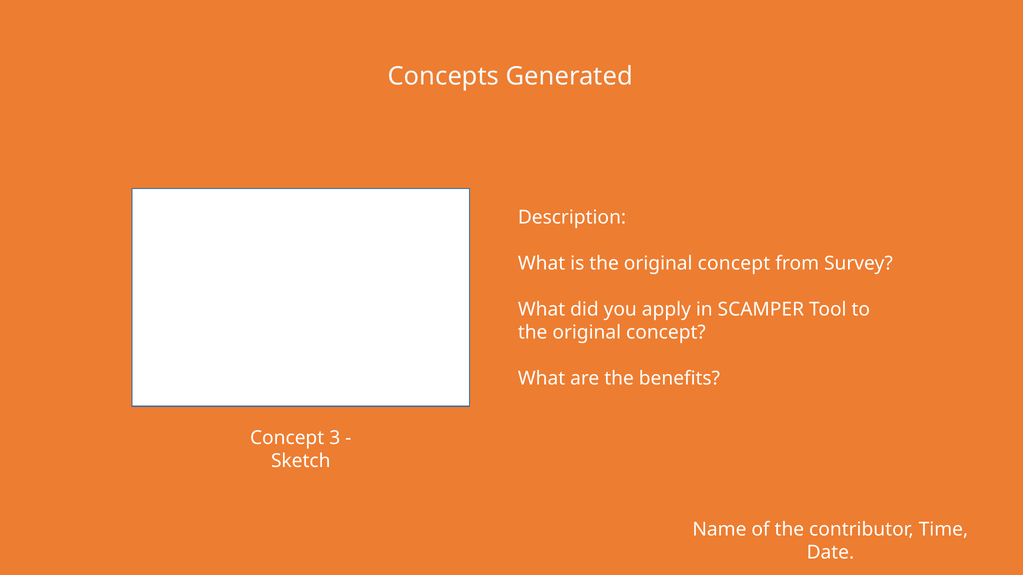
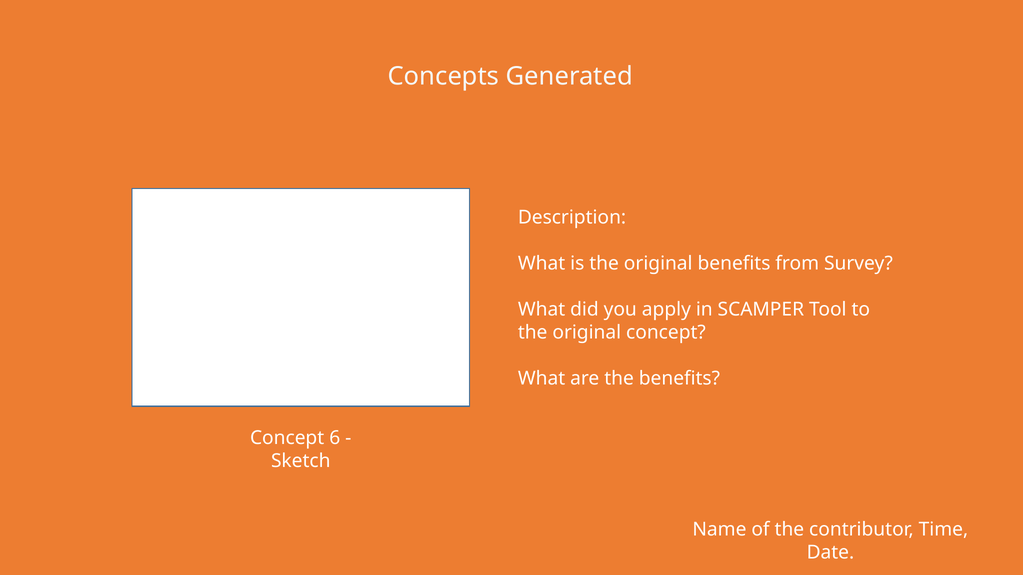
is the original concept: concept -> benefits (734, 263)
3: 3 -> 6 (335, 438)
